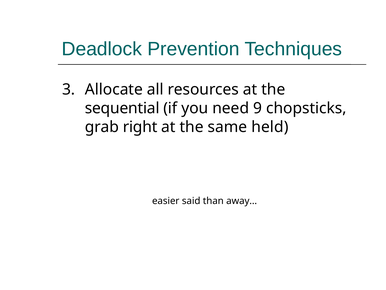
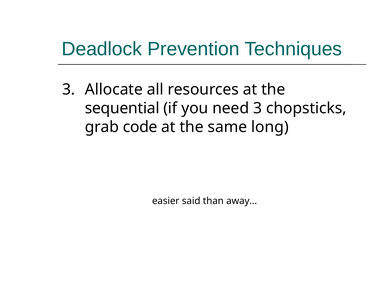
need 9: 9 -> 3 (258, 108)
right: right -> code (140, 127)
held: held -> long (270, 127)
